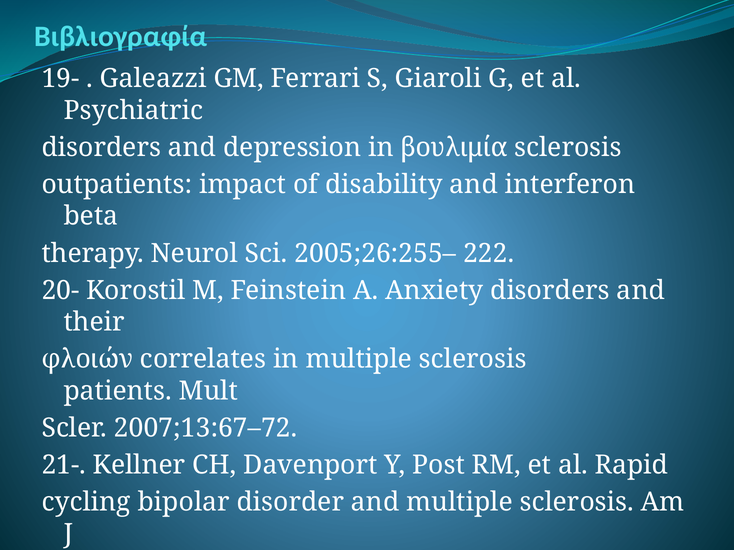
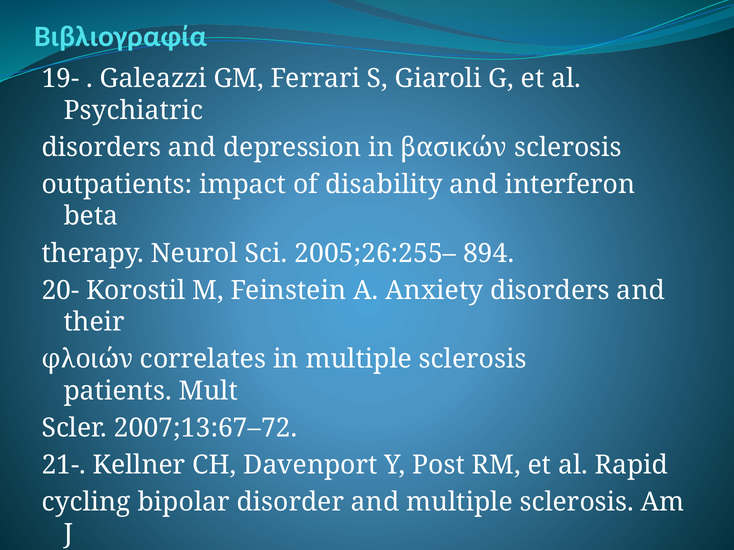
βουλιμία: βουλιμία -> βασικών (454, 148)
222: 222 -> 894 (489, 254)
